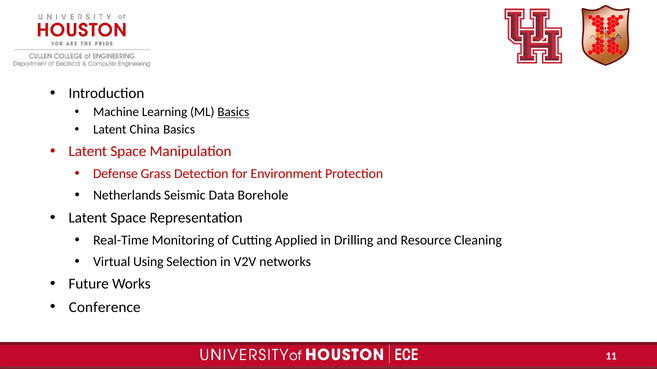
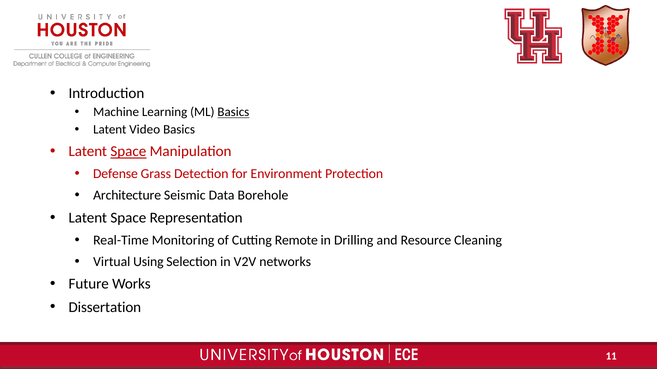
China: China -> Video (145, 130)
Space underline: none -> present (128, 152)
Netherlands: Netherlands -> Architecture (127, 196)
Applied: Applied -> Remote (296, 240)
Conference: Conference -> Dissertation (105, 308)
